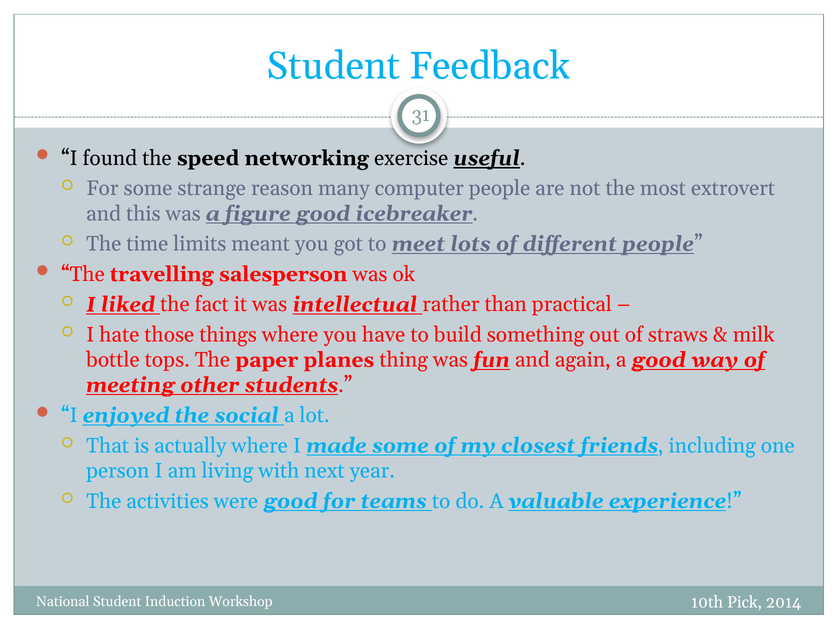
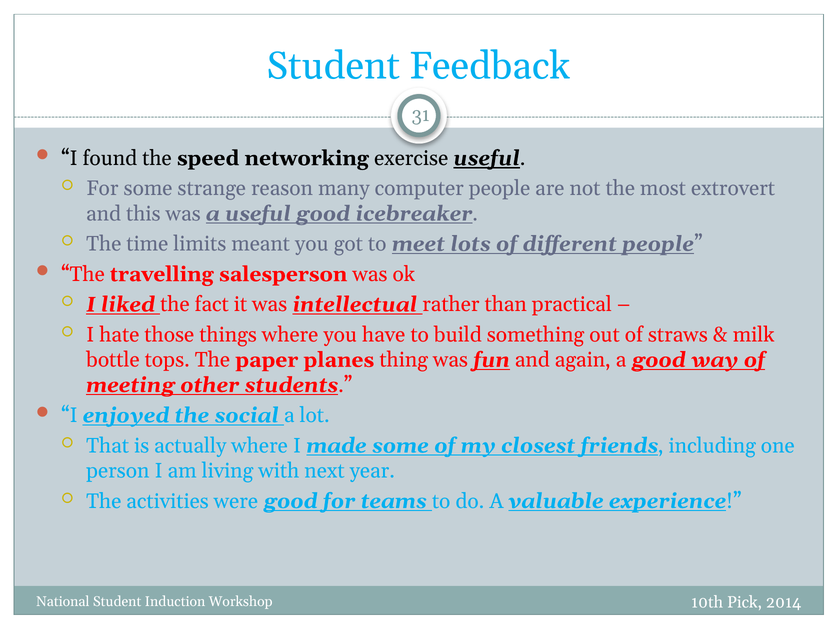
a figure: figure -> useful (258, 214)
